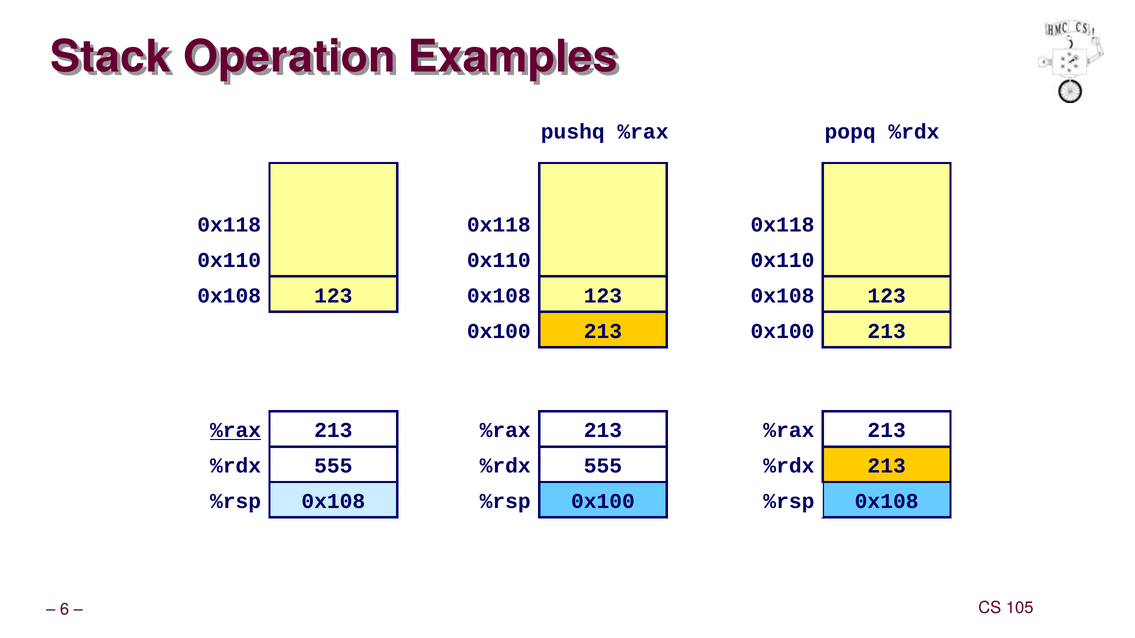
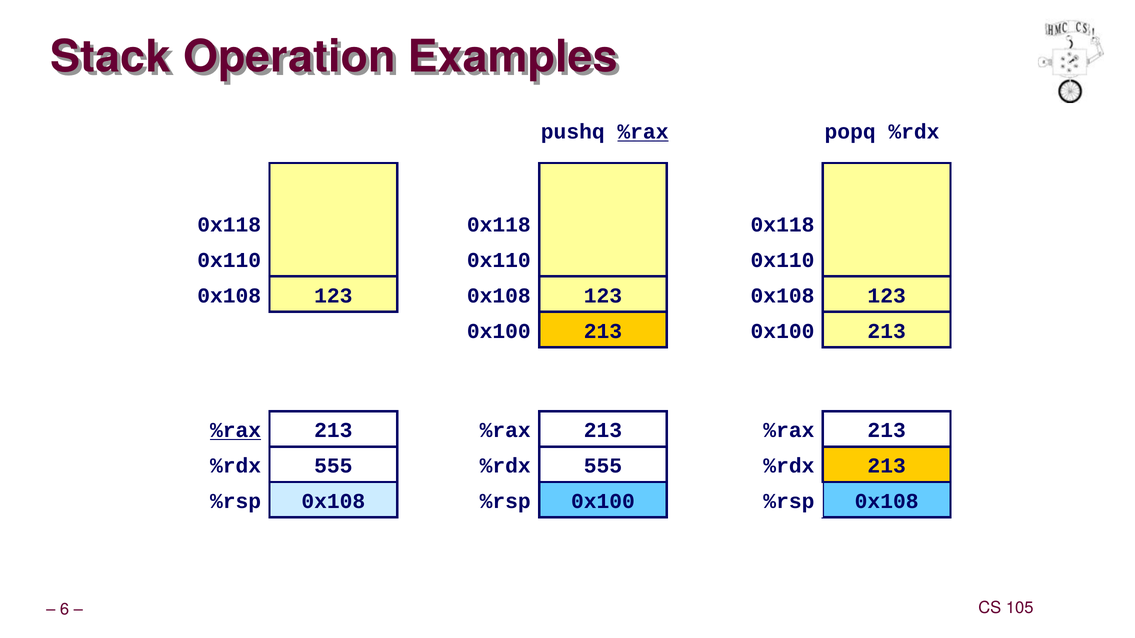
%rax underline: none -> present (643, 132)
